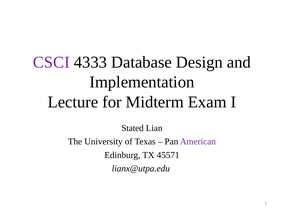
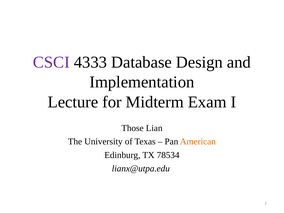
Stated: Stated -> Those (133, 128)
American colour: purple -> orange (198, 142)
45571: 45571 -> 78534 (168, 155)
